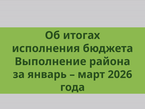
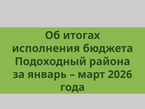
Выполнение: Выполнение -> Подоходный (51, 61)
